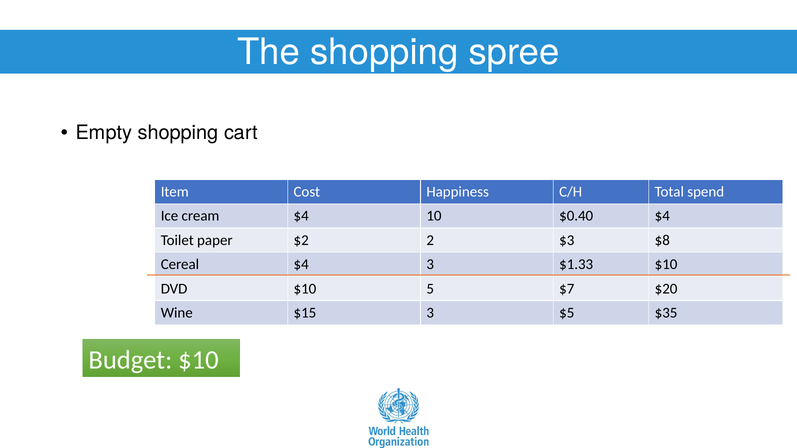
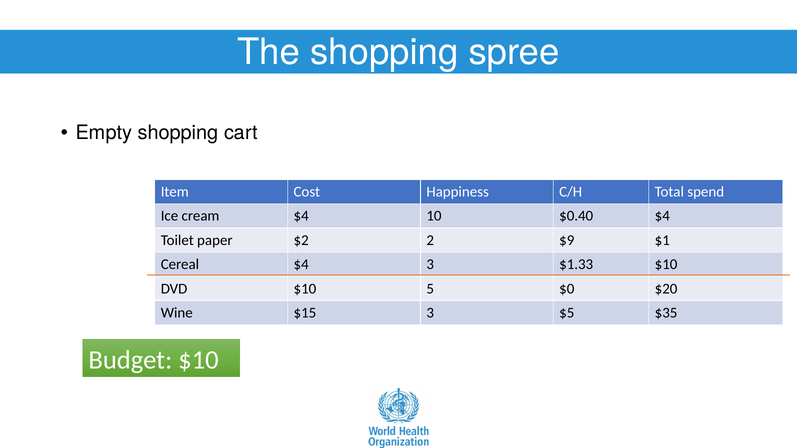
$3: $3 -> $9 (567, 240)
$8: $8 -> $1 (662, 240)
$7: $7 -> $0 (567, 289)
